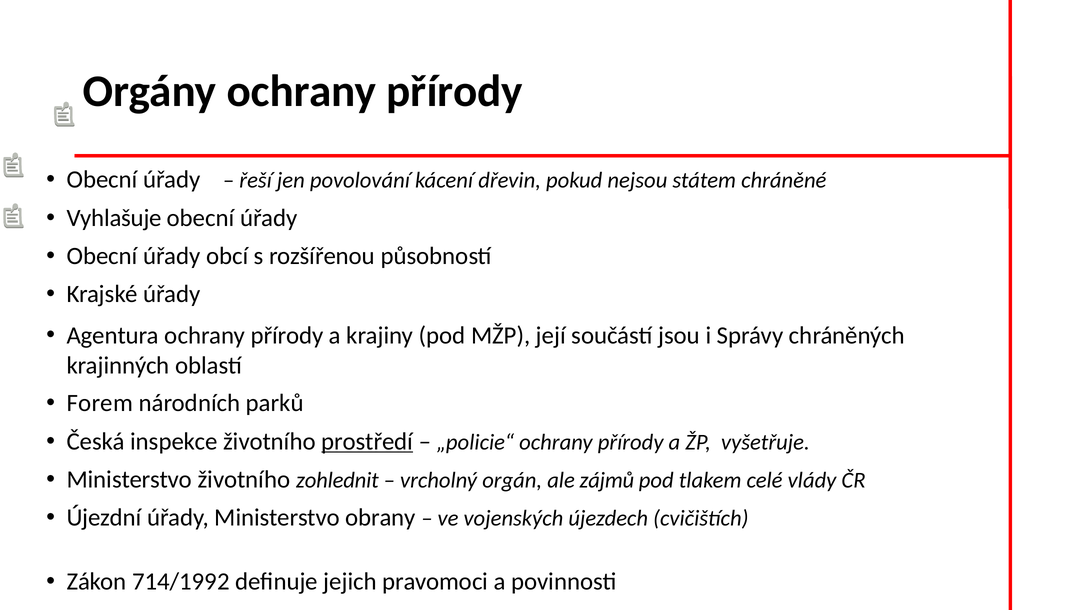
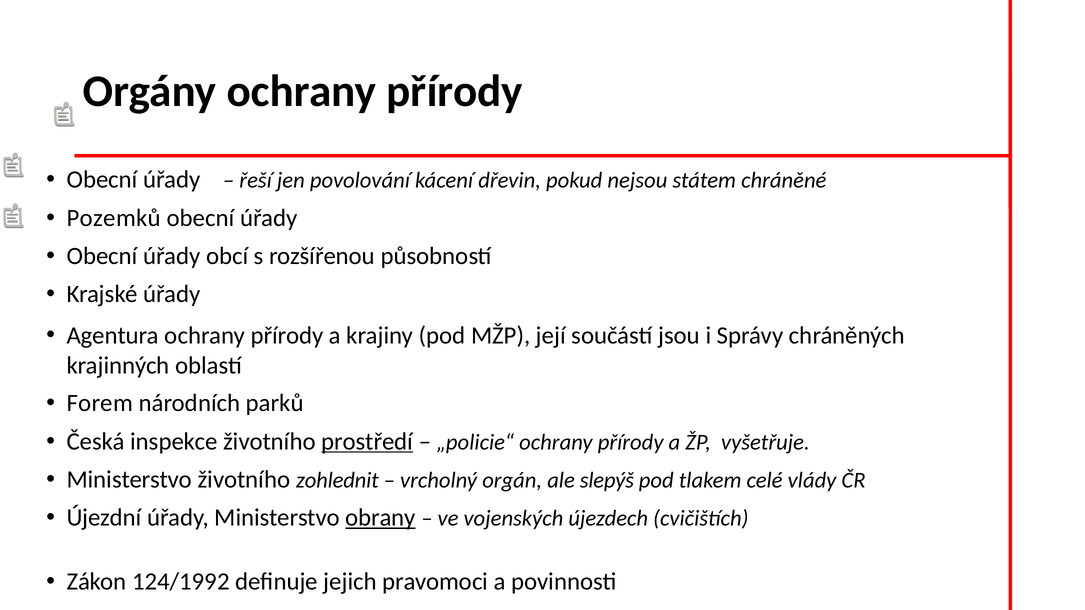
Vyhlašuje: Vyhlašuje -> Pozemků (114, 218)
zájmů: zájmů -> slepýš (607, 480)
obrany underline: none -> present (380, 518)
714/1992: 714/1992 -> 124/1992 (181, 582)
